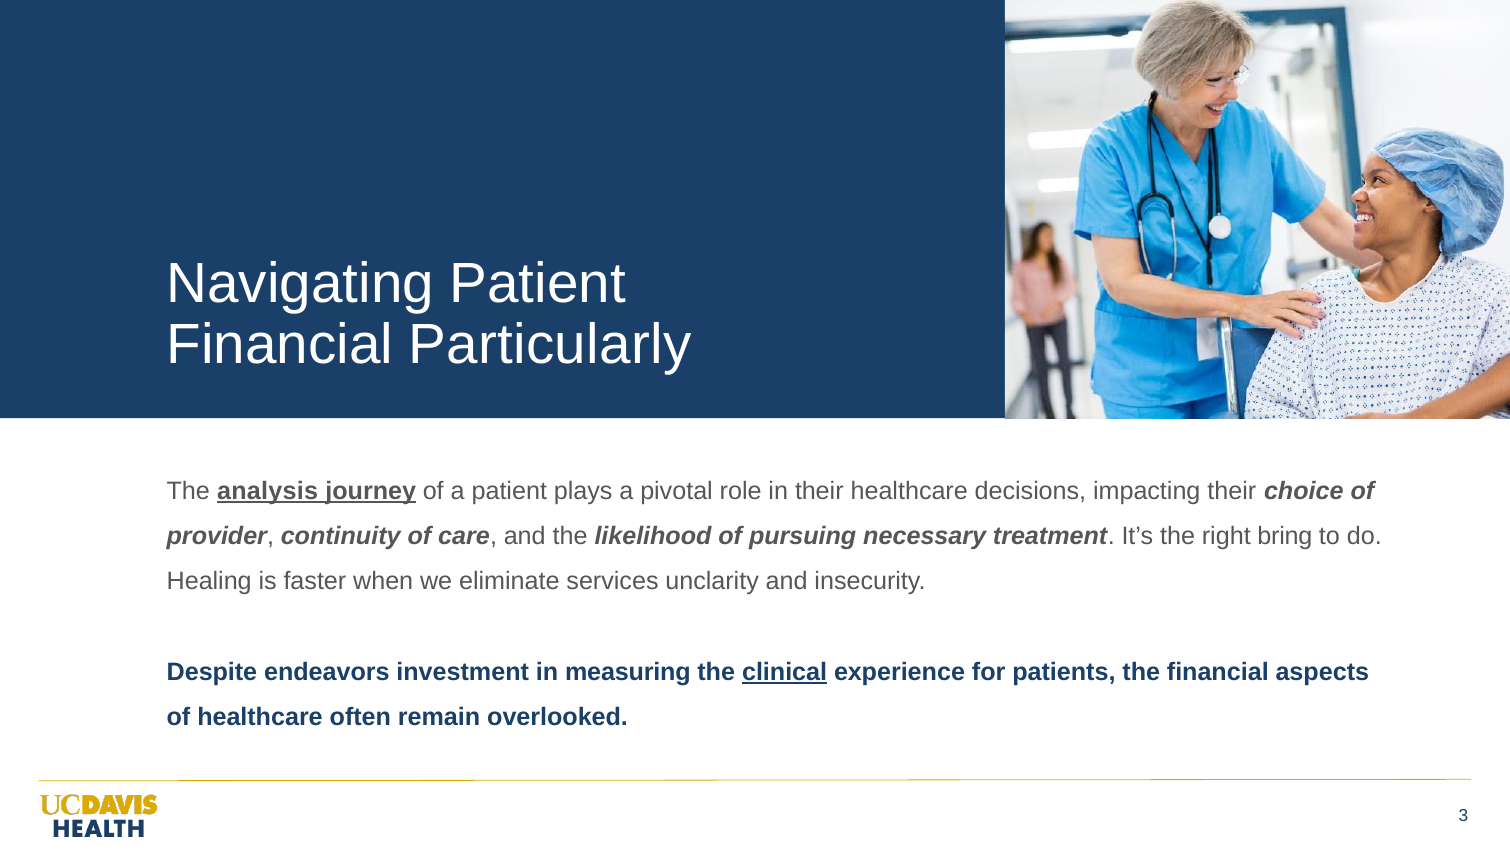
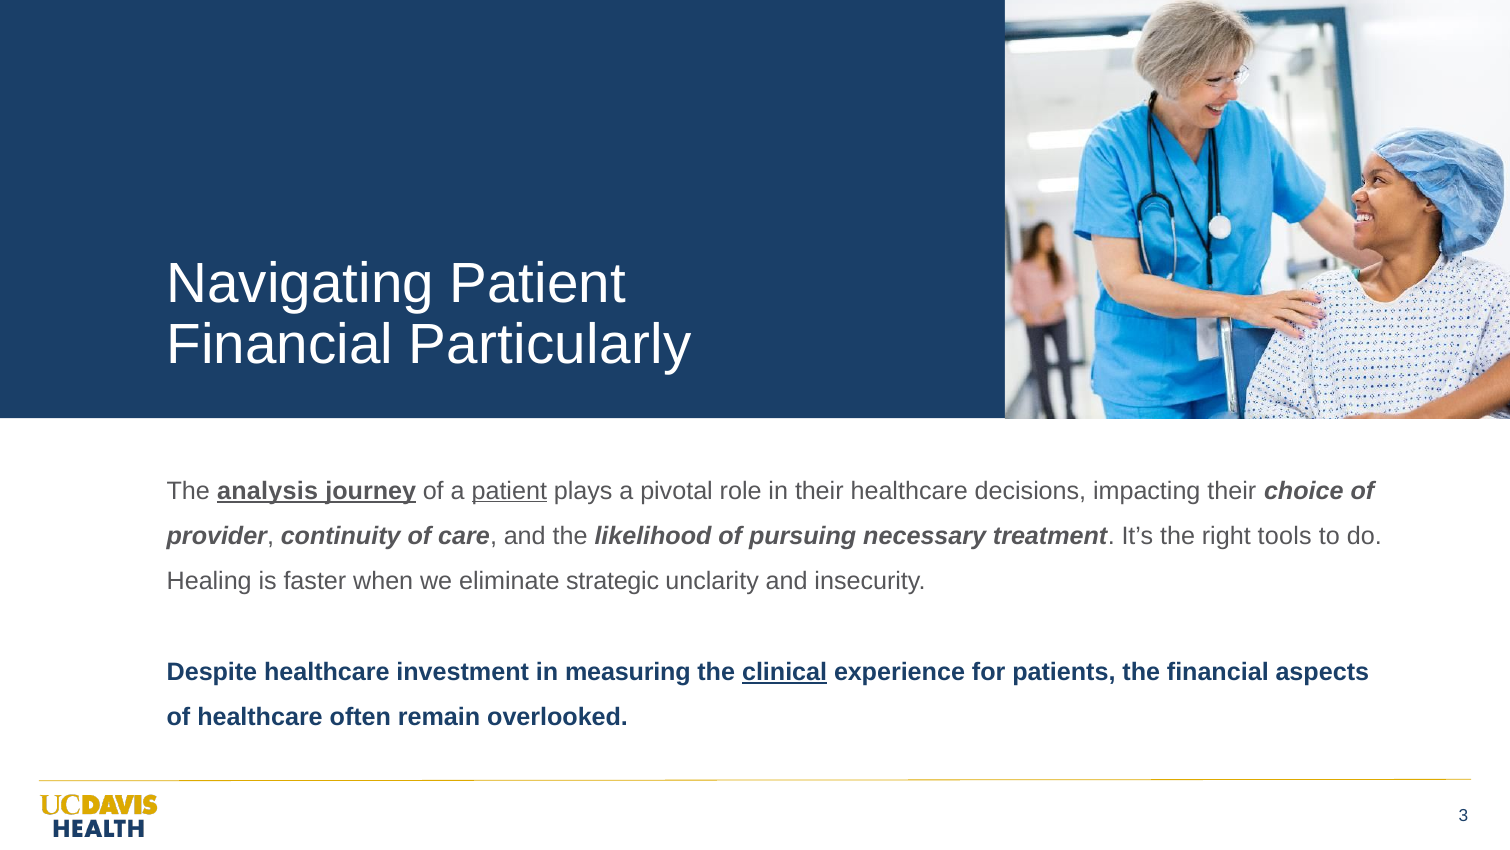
patient underline: none -> present (509, 490)
bring: bring -> tools (1285, 536)
services: services -> strategic (613, 581)
Despite endeavors: endeavors -> healthcare (327, 672)
